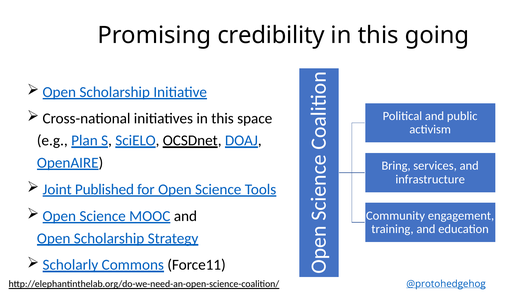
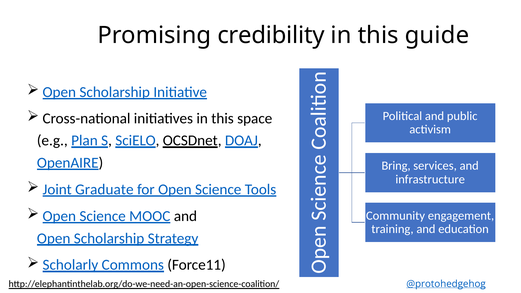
going: going -> guide (437, 35)
Published: Published -> Graduate (104, 190)
